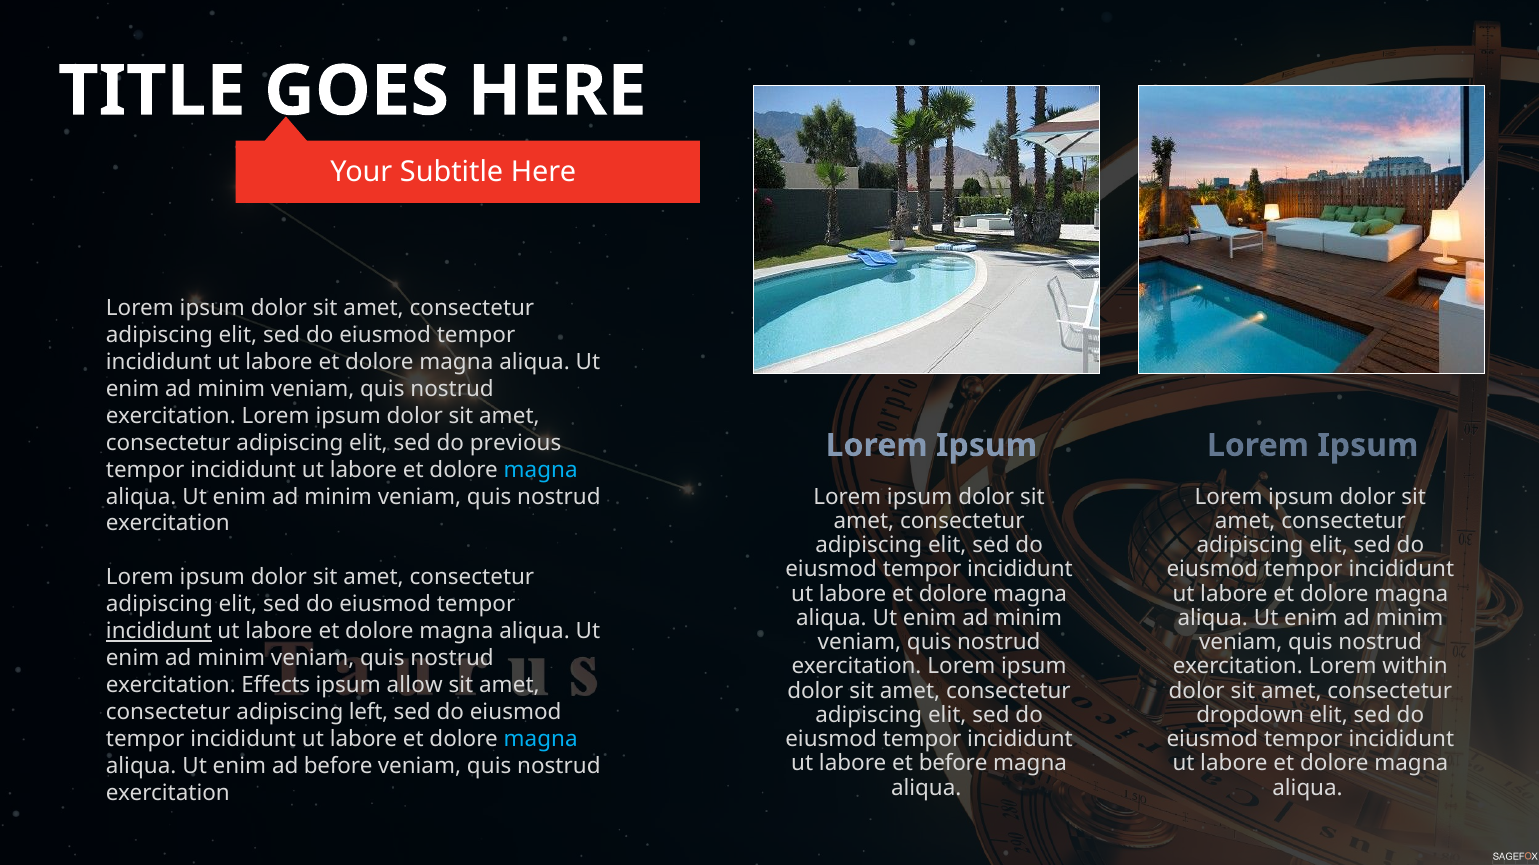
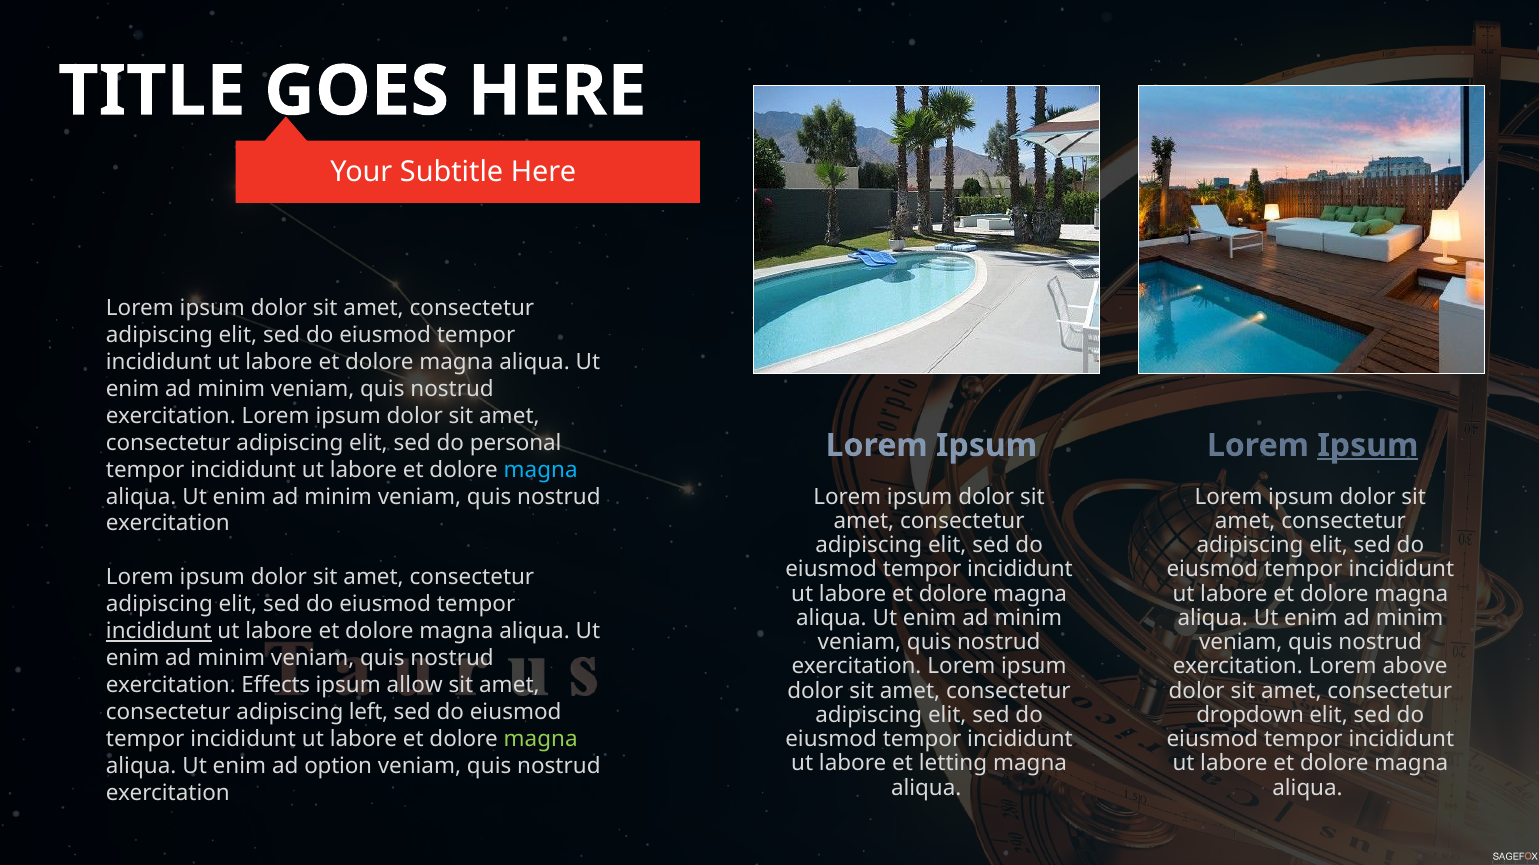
previous: previous -> personal (516, 443)
Ipsum underline: none -> present (1368, 446)
within: within -> above (1415, 667)
magna colour: light blue -> light green (541, 740)
et before: before -> letting (953, 764)
ad before: before -> option (338, 766)
